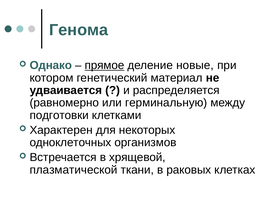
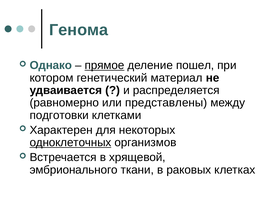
новые: новые -> пошел (195, 65)
герминальную: герминальную -> представлены (166, 103)
одноклеточных underline: none -> present (70, 143)
плазматической: плазматической -> эмбрионального (74, 170)
